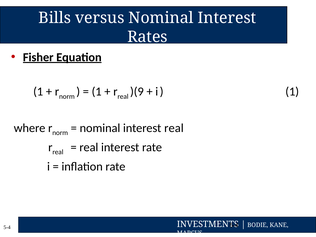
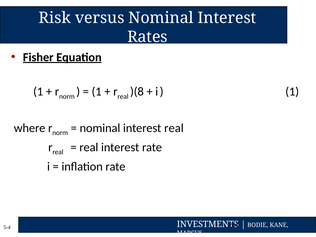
Bills: Bills -> Risk (55, 18)
)(9: )(9 -> )(8 (137, 92)
